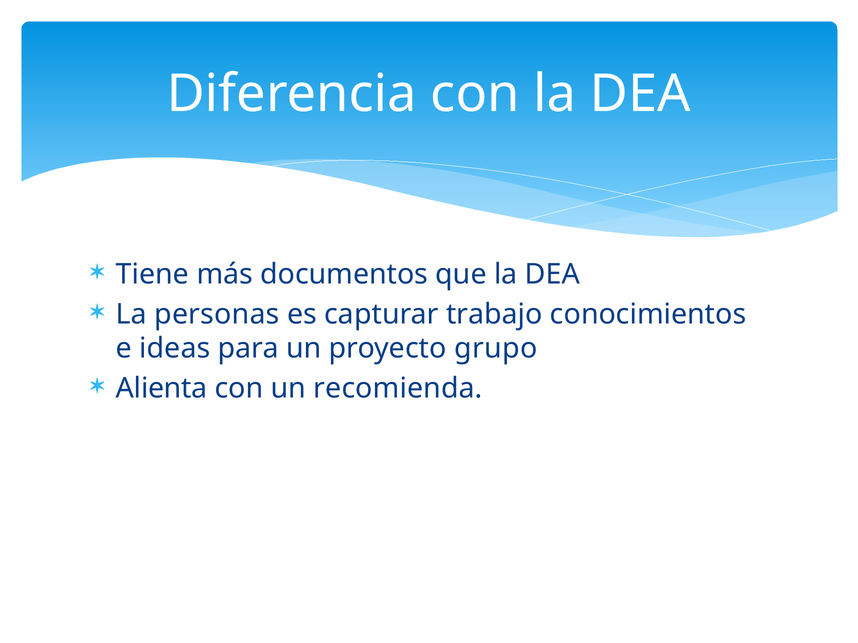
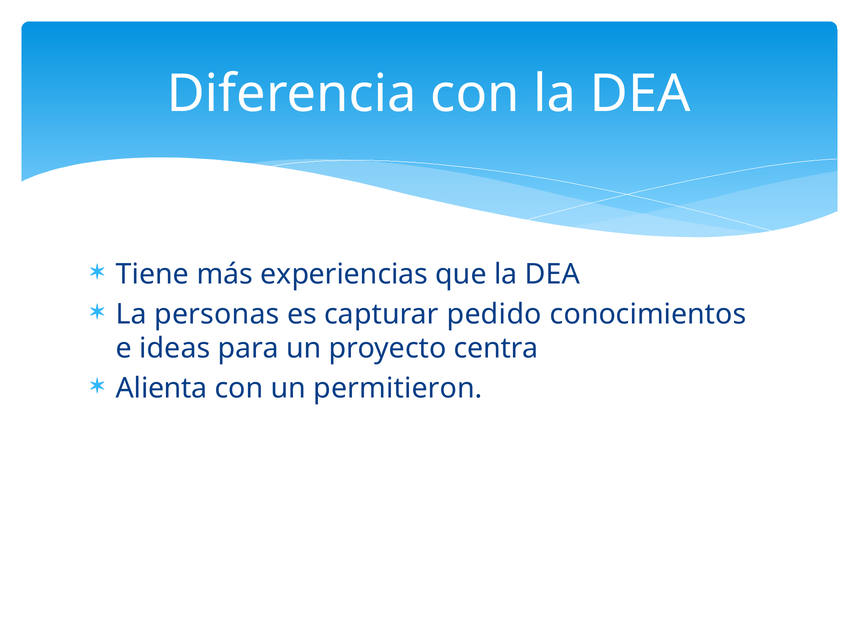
documentos: documentos -> experiencias (344, 274)
trabajo: trabajo -> pedido (494, 314)
grupo: grupo -> centra (496, 349)
recomienda: recomienda -> permitieron (398, 389)
